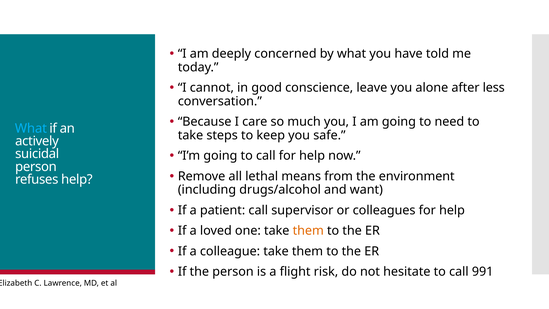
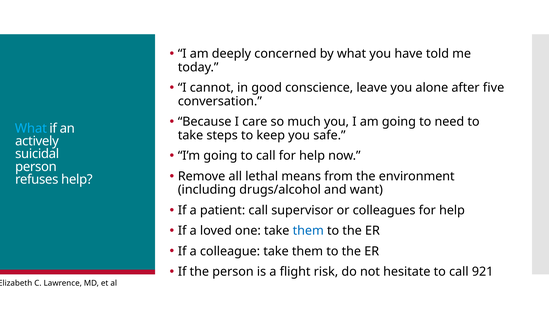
less: less -> five (494, 88)
them colour: orange -> blue (308, 231)
991: 991 -> 921 (483, 271)
